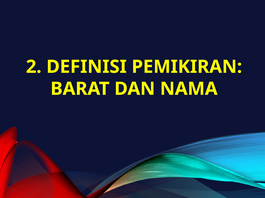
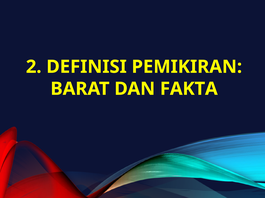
NAMA: NAMA -> FAKTA (189, 89)
